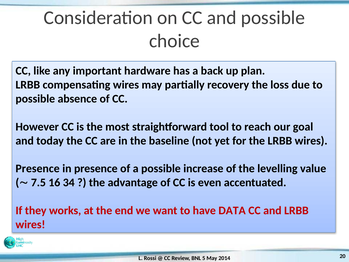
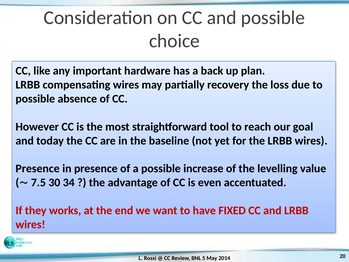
16: 16 -> 30 (54, 182)
DATA: DATA -> FIXED (232, 210)
